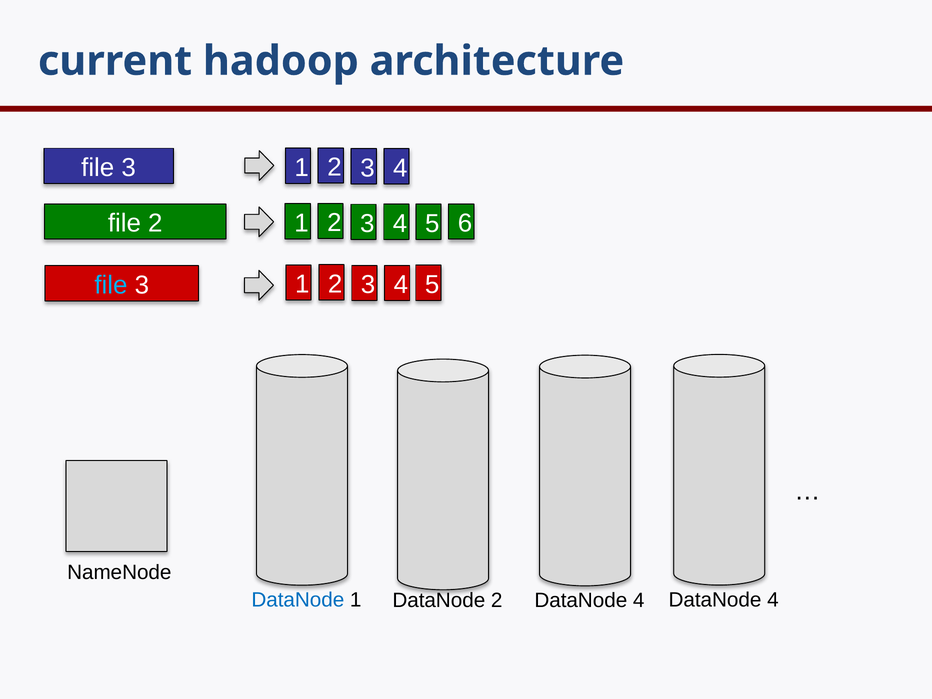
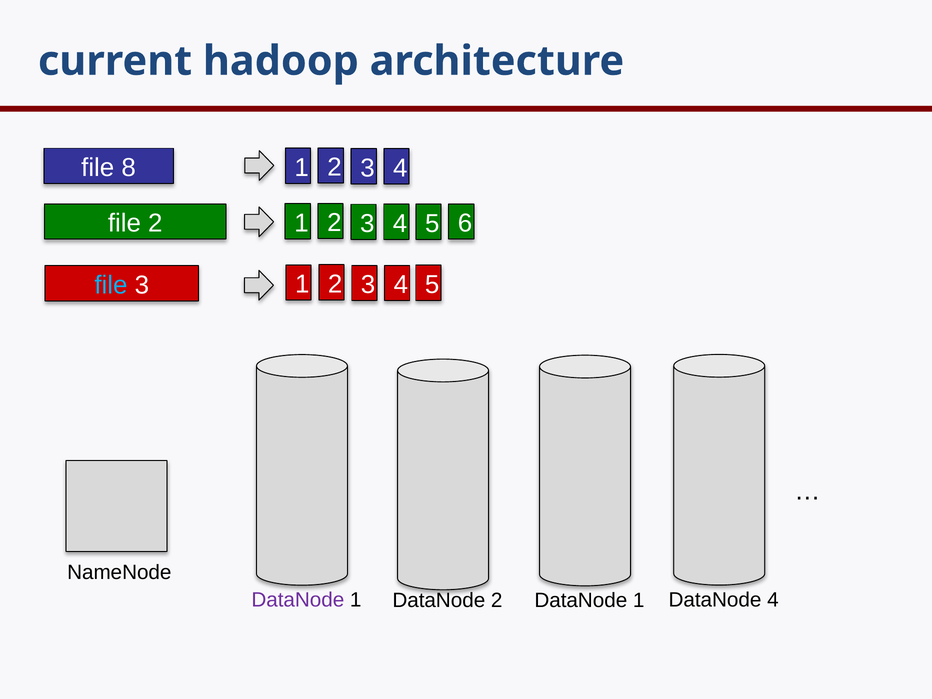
3: 3 -> 8 (129, 168)
DataNode colour: blue -> purple (298, 600)
2 DataNode 4: 4 -> 1 (639, 601)
